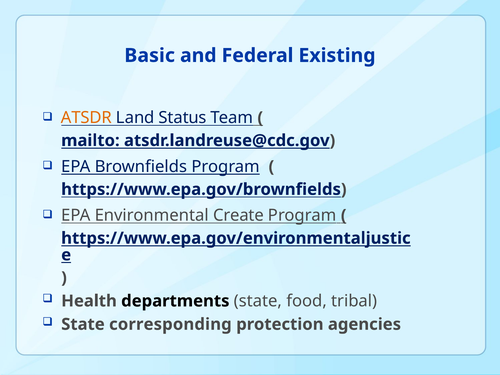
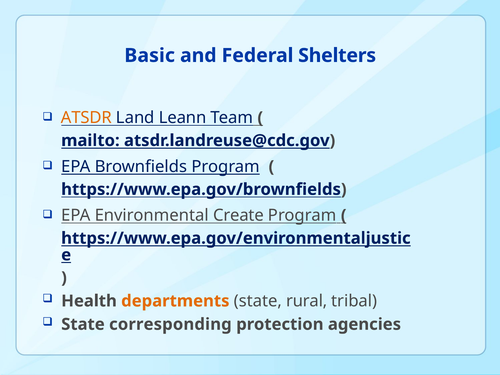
Existing: Existing -> Shelters (337, 56)
Status: Status -> Leann (183, 118)
departments colour: black -> orange (175, 301)
food: food -> rural (307, 301)
